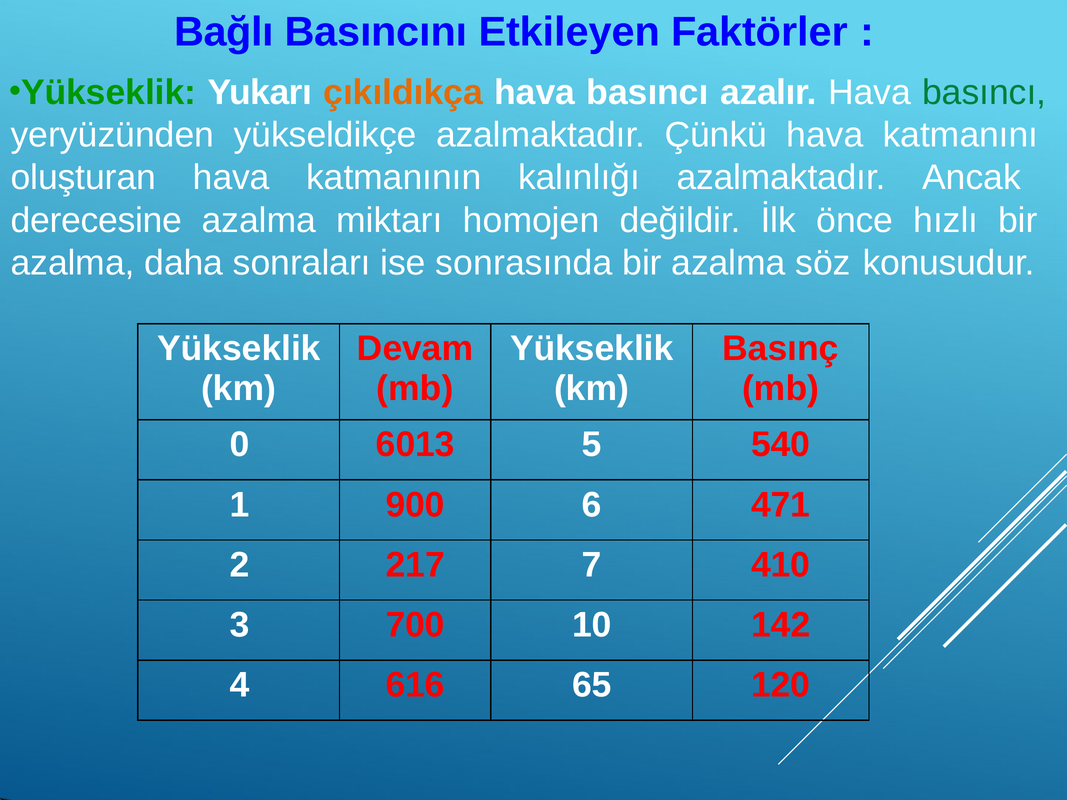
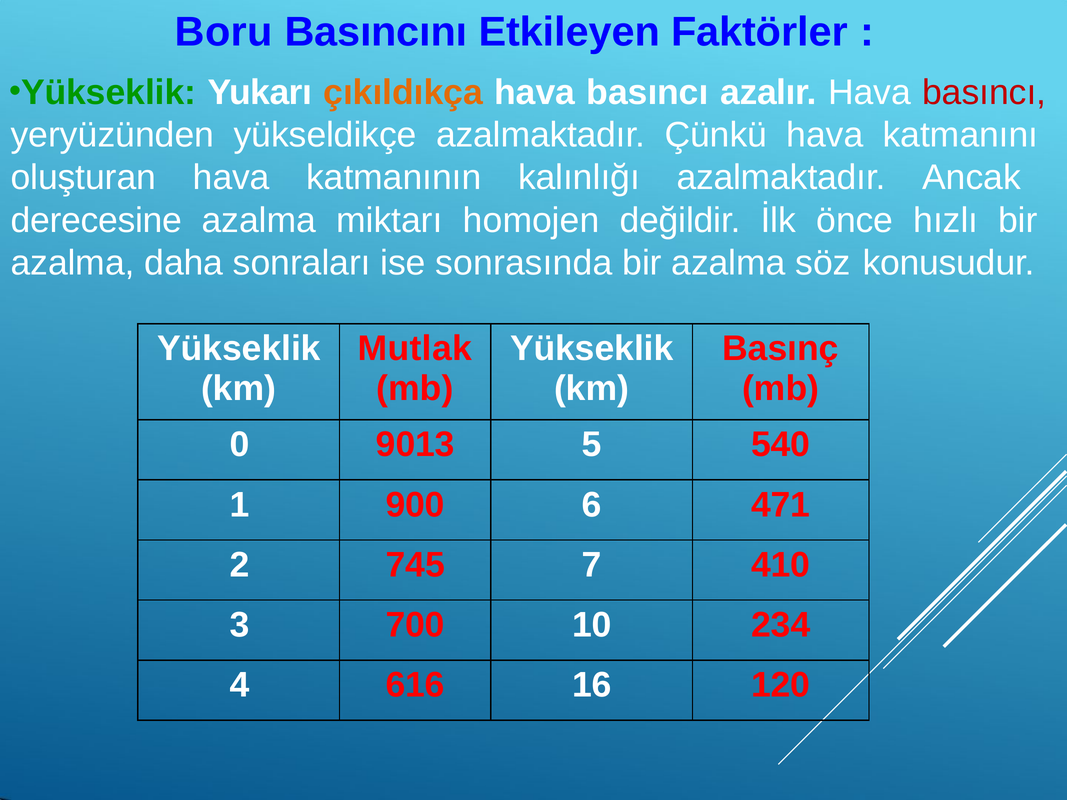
Bağlı: Bağlı -> Boru (224, 32)
basıncı colour: green -> red (984, 92)
Devam: Devam -> Mutlak (415, 349)
6013: 6013 -> 9013 (415, 445)
217: 217 -> 745 (415, 565)
142: 142 -> 234 (781, 625)
65: 65 -> 16 (592, 685)
